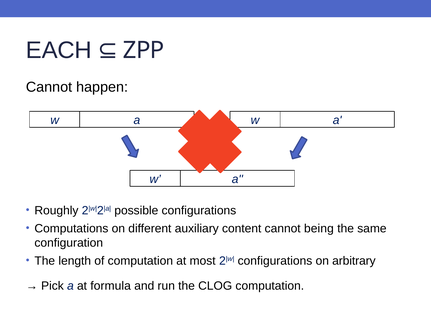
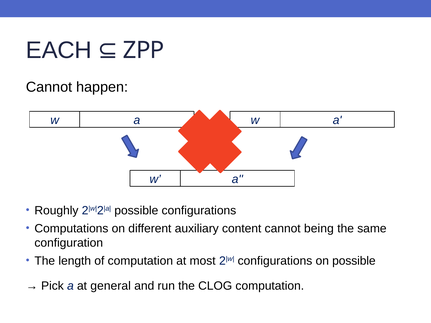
on arbitrary: arbitrary -> possible (354, 261)
formula: formula -> general (111, 286)
